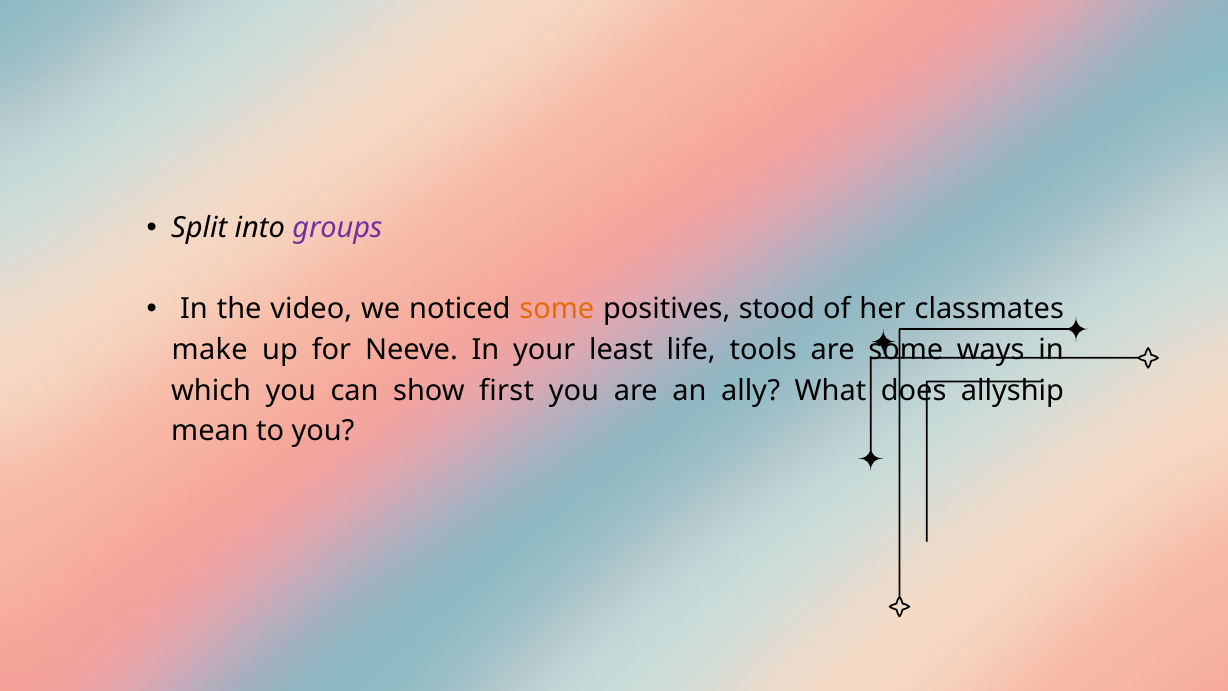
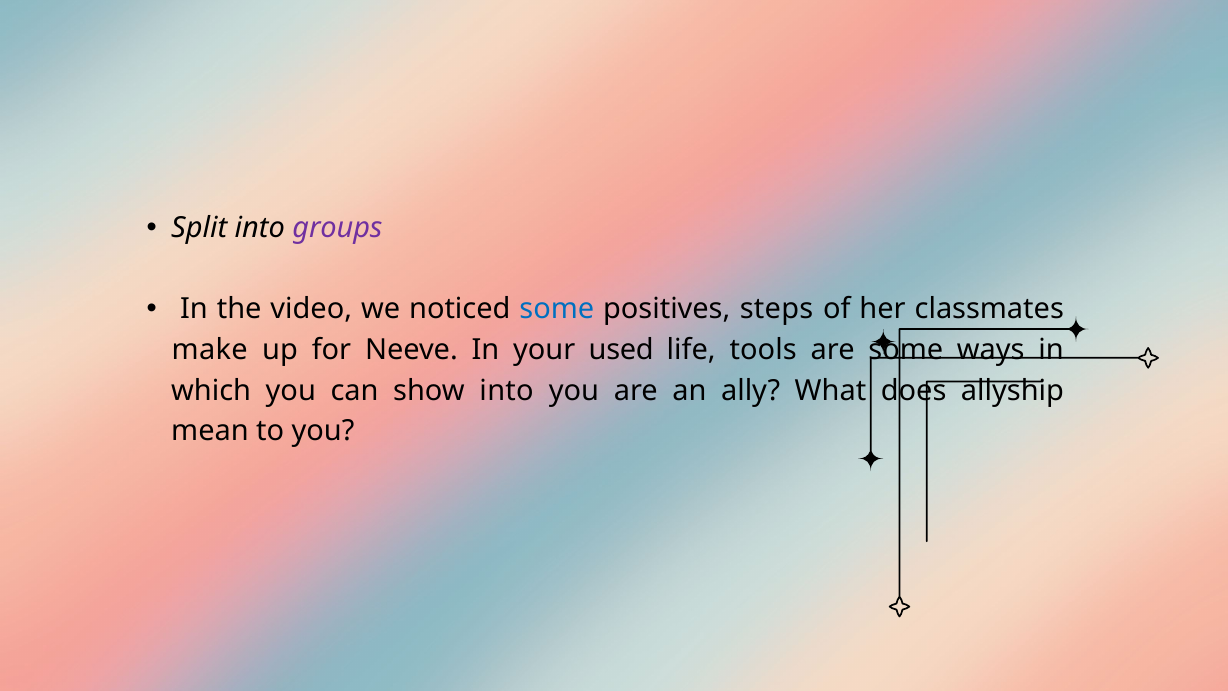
some colour: orange -> blue (557, 309)
stood: stood -> steps (777, 309)
least: least -> used (621, 350)
show first: first -> into (507, 390)
